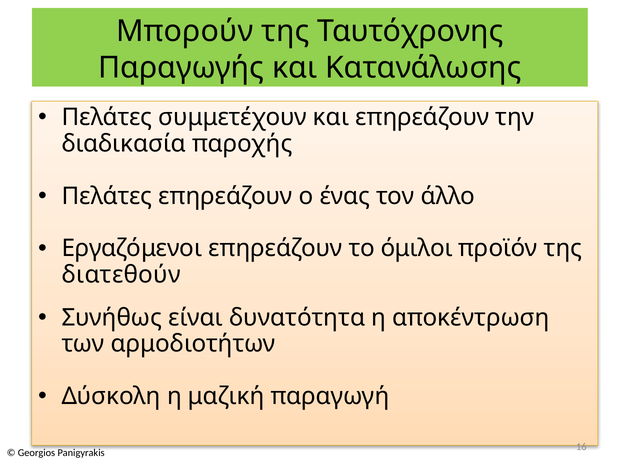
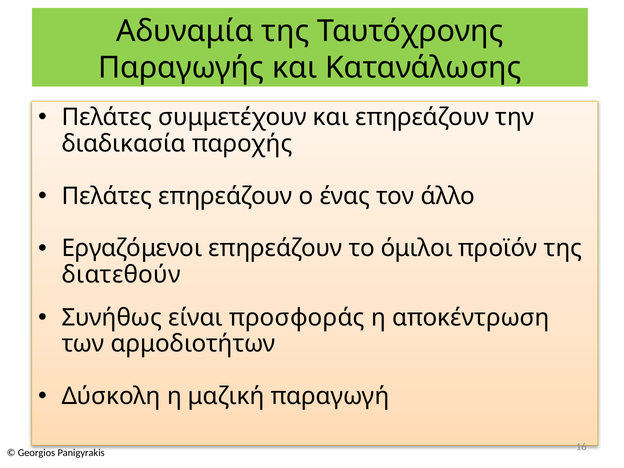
Μπορούν: Μπορούν -> Αδυναμία (185, 31)
δυνατότητα: δυνατότητα -> προσφοράς (297, 318)
